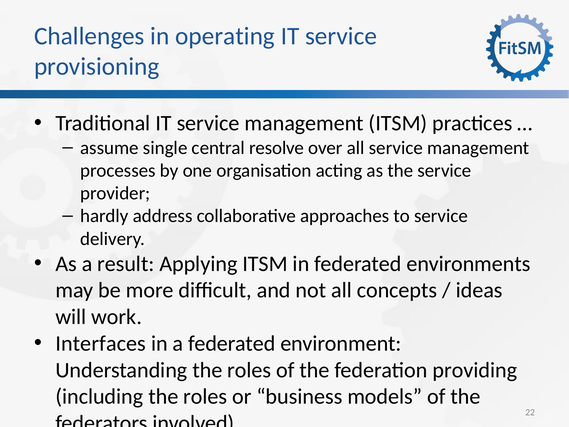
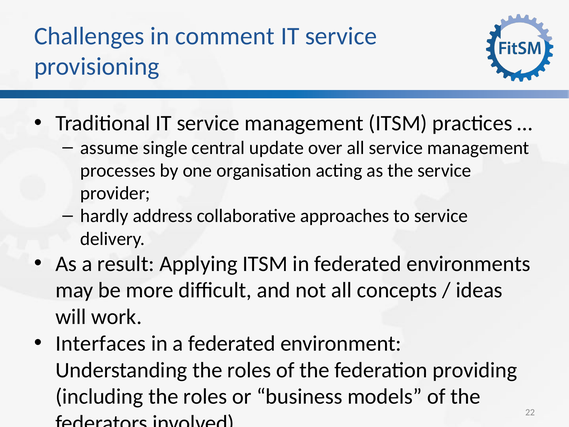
operating: operating -> comment (225, 36)
resolve: resolve -> update (277, 148)
